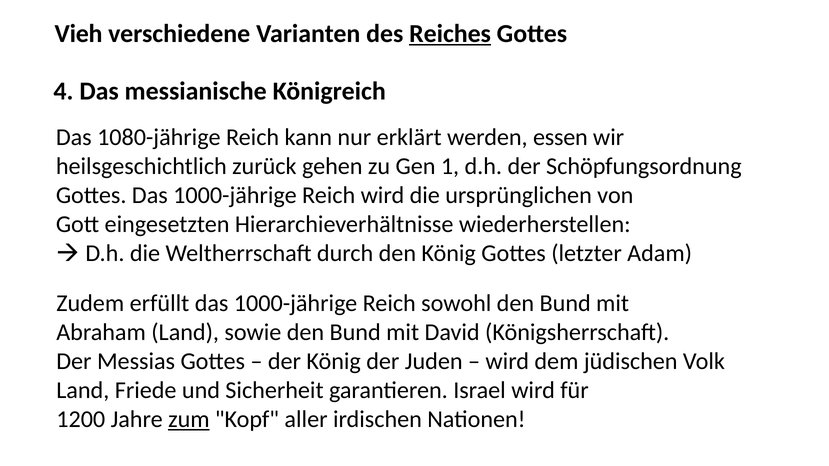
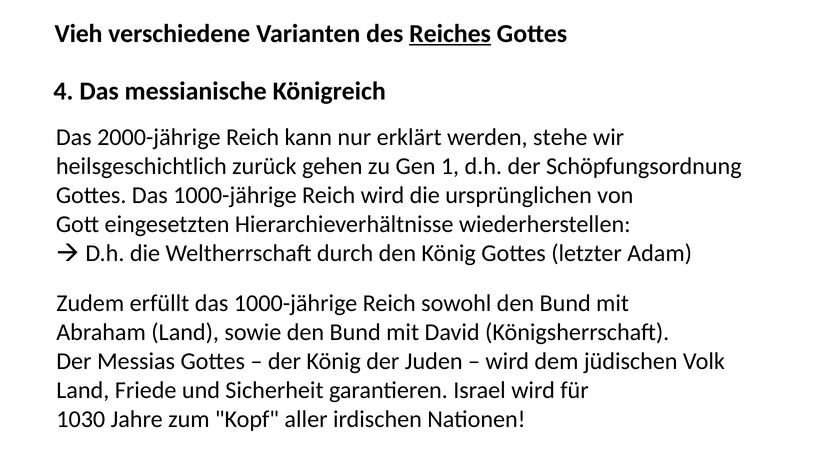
1080-jährige: 1080-jährige -> 2000-jährige (159, 137)
essen: essen -> stehe (560, 137)
1200: 1200 -> 1030 (81, 419)
zum underline: present -> none (189, 419)
